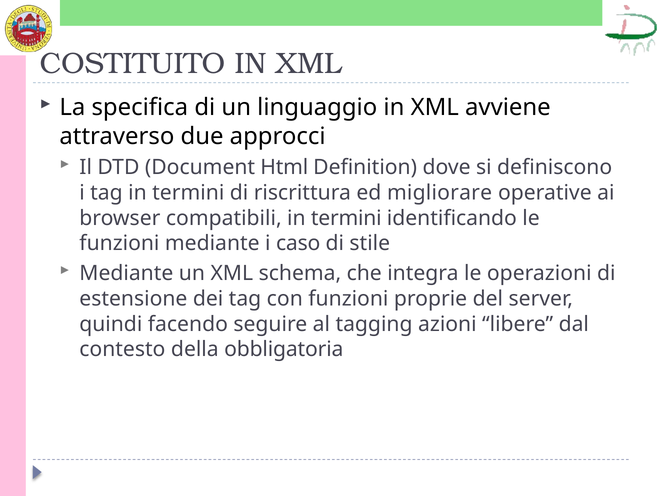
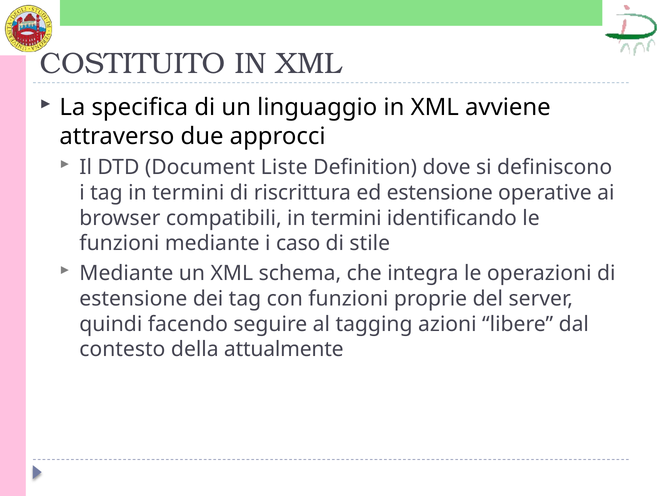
Html: Html -> Liste (284, 168)
ed migliorare: migliorare -> estensione (440, 193)
obbligatoria: obbligatoria -> attualmente (284, 350)
